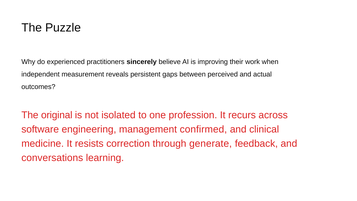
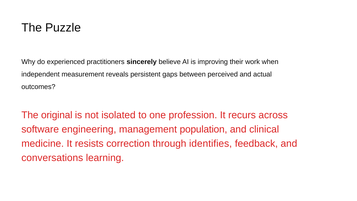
confirmed: confirmed -> population (204, 129)
generate: generate -> identifies (211, 144)
